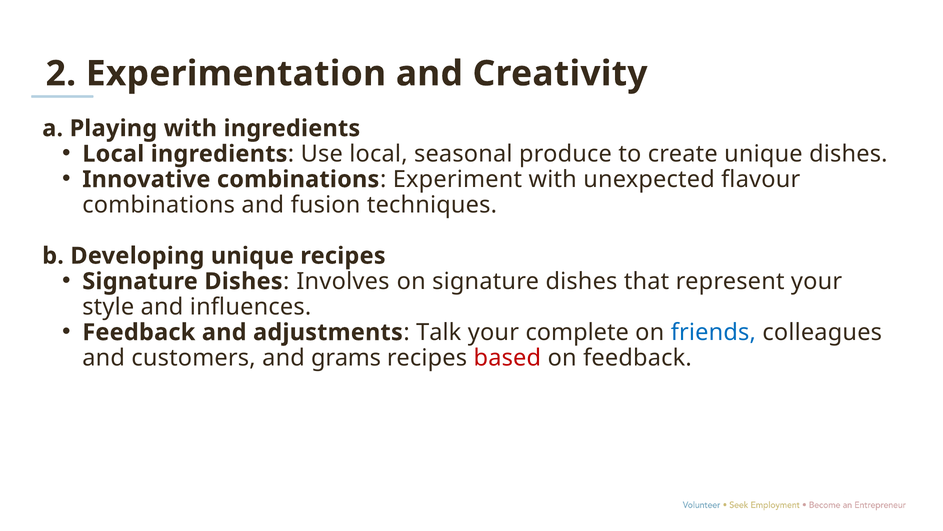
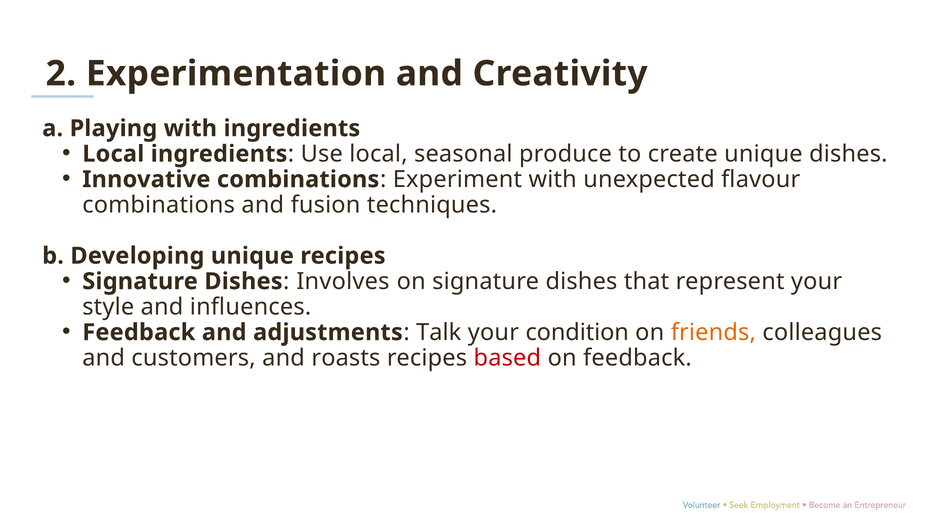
complete: complete -> condition (577, 332)
friends colour: blue -> orange (713, 332)
grams: grams -> roasts (346, 357)
